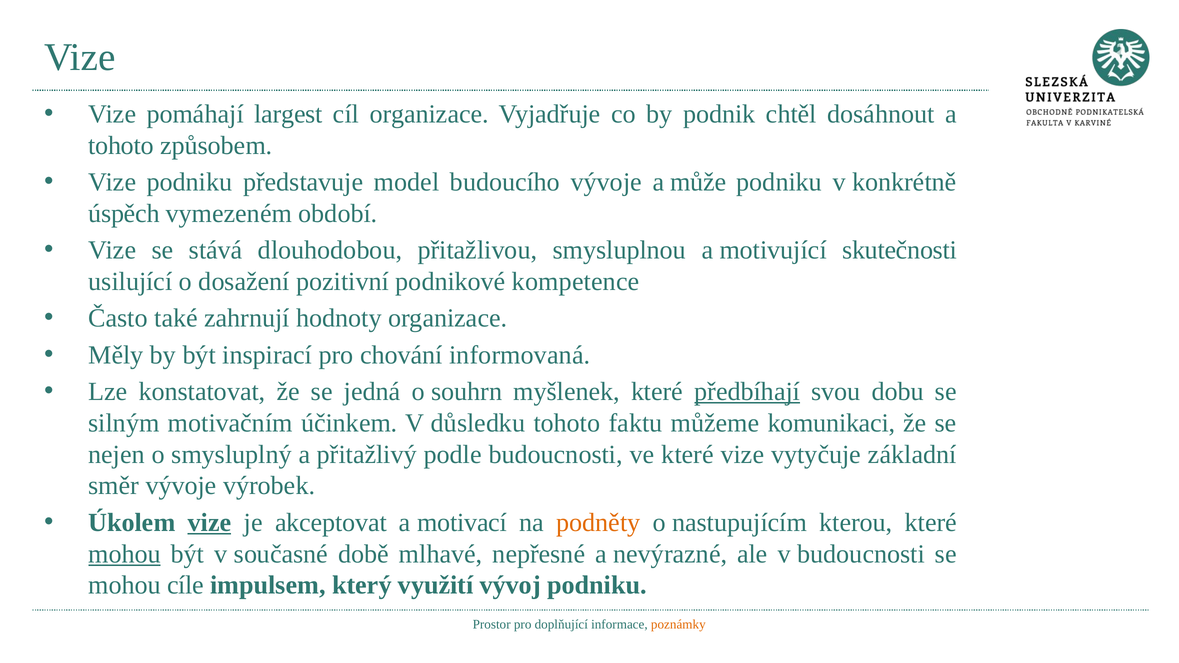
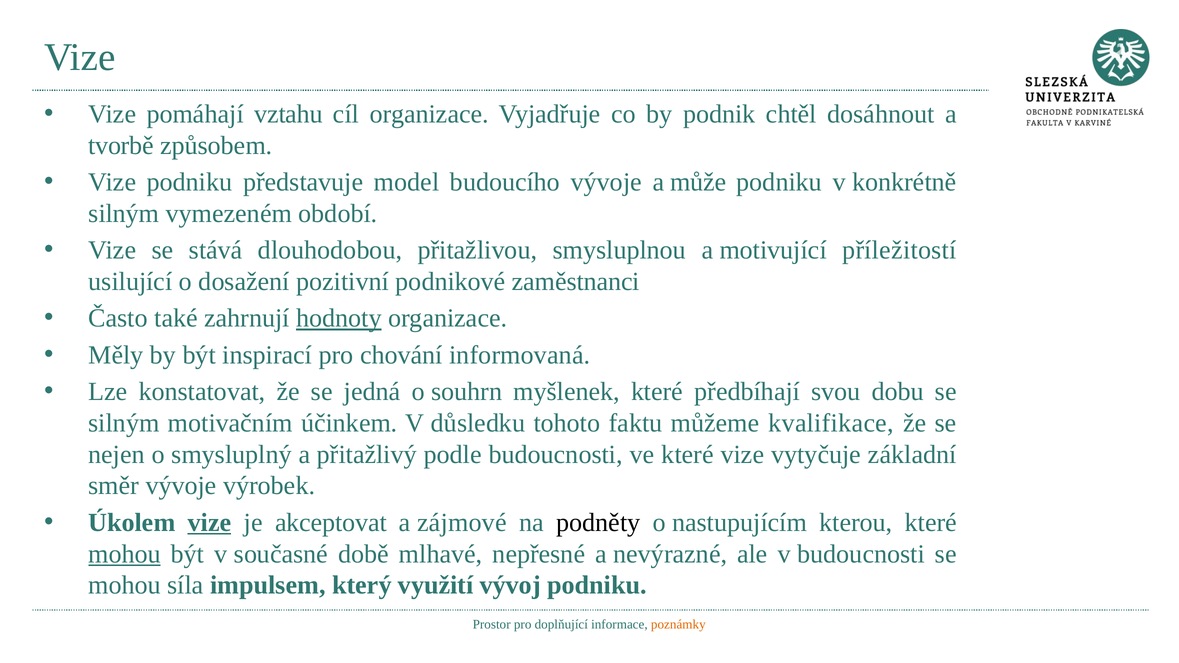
largest: largest -> vztahu (289, 114)
tohoto: tohoto -> tvorbě (121, 146)
úspěch: úspěch -> silným (124, 214)
skutečnosti: skutečnosti -> příležitostí (899, 250)
kompetence: kompetence -> zaměstnanci (576, 282)
hodnoty underline: none -> present (339, 318)
předbíhají underline: present -> none (747, 392)
komunikaci: komunikaci -> kvalifikace (831, 423)
motivací: motivací -> zájmové (462, 523)
podněty colour: orange -> black (598, 523)
cíle: cíle -> síla (185, 586)
